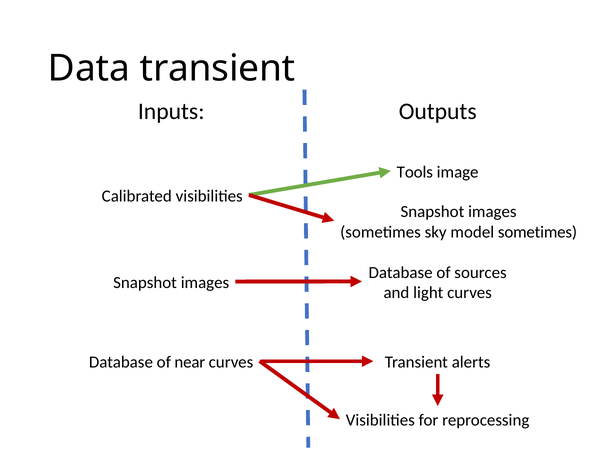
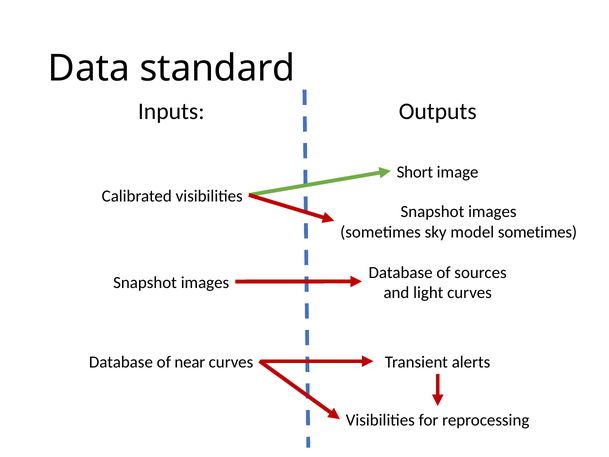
Data transient: transient -> standard (218, 68)
Tools: Tools -> Short (415, 172)
